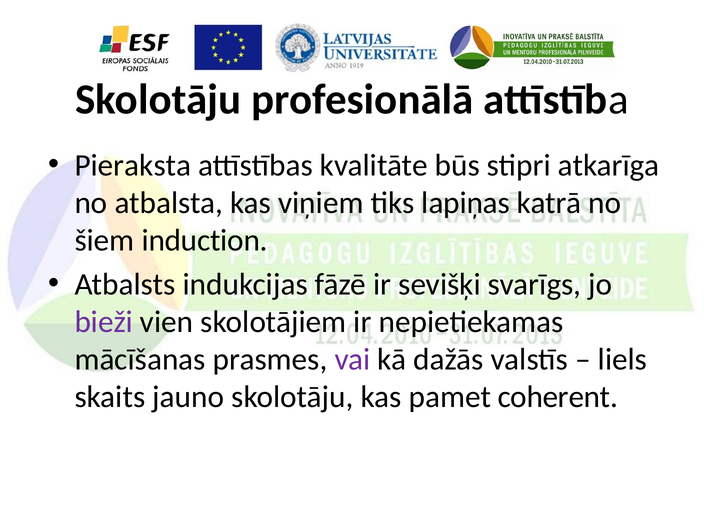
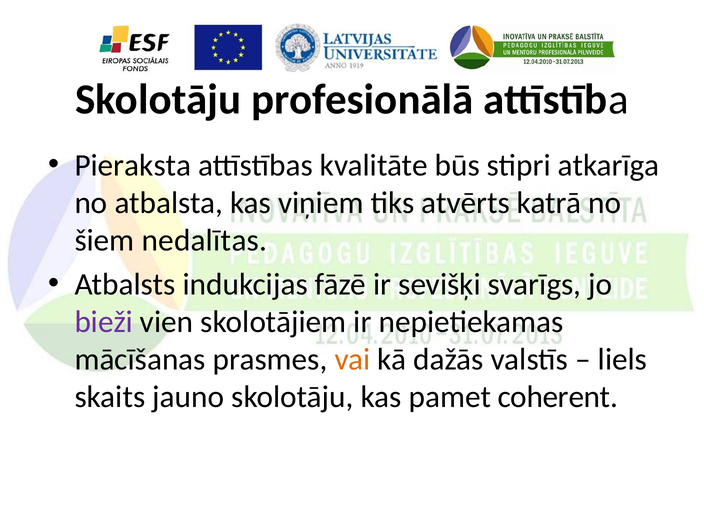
lapiņas: lapiņas -> atvērts (466, 203)
induction: induction -> nedalītas (204, 240)
vai colour: purple -> orange (352, 359)
